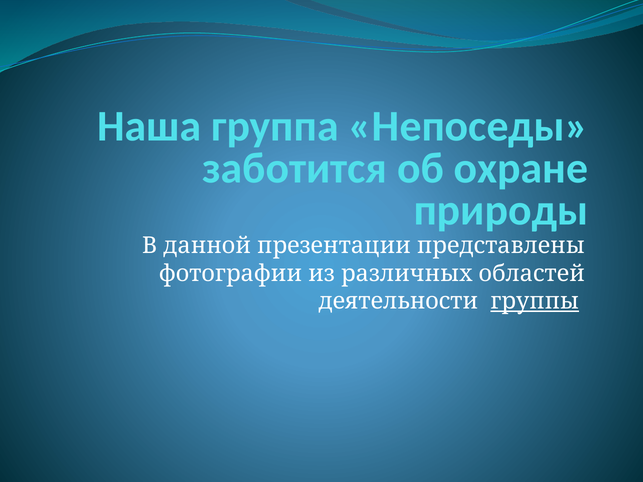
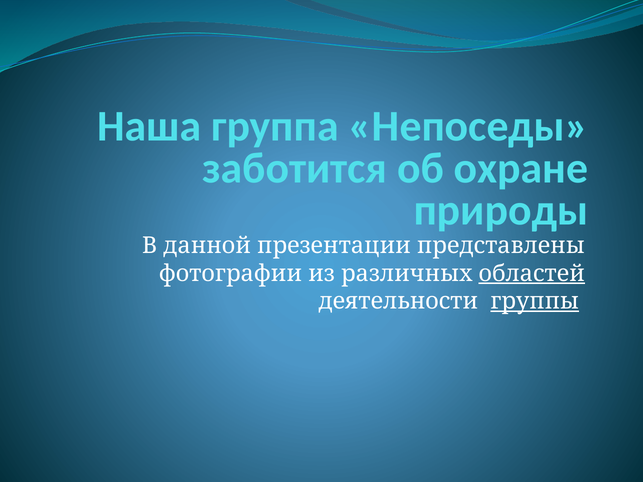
областей underline: none -> present (532, 274)
